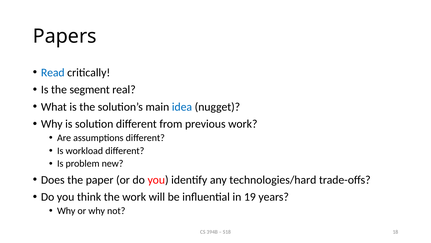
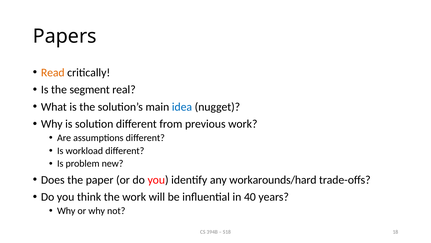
Read colour: blue -> orange (53, 72)
technologies/hard: technologies/hard -> workarounds/hard (273, 179)
19: 19 -> 40 (250, 197)
